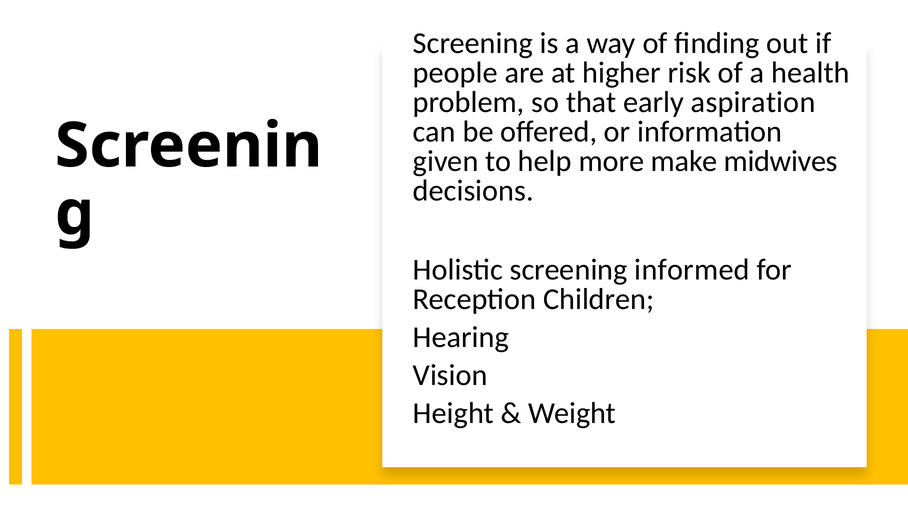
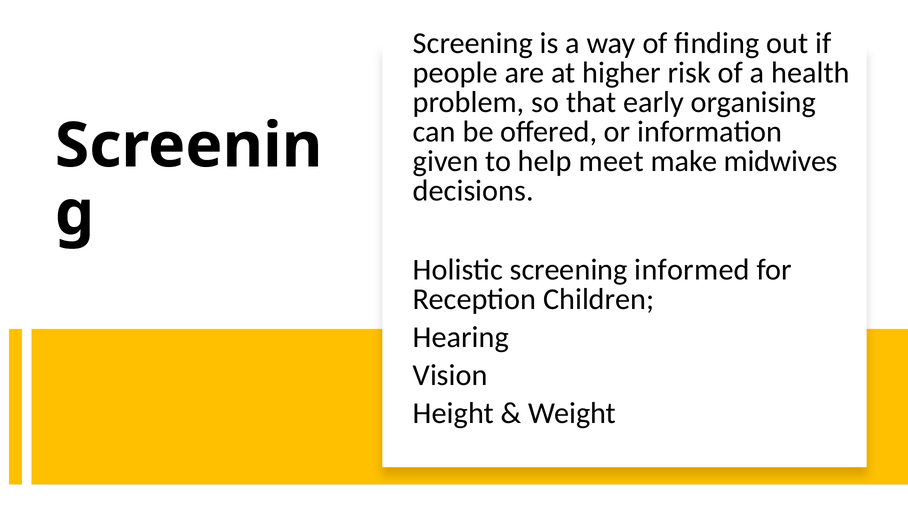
aspiration: aspiration -> organising (753, 102)
more: more -> meet (611, 161)
